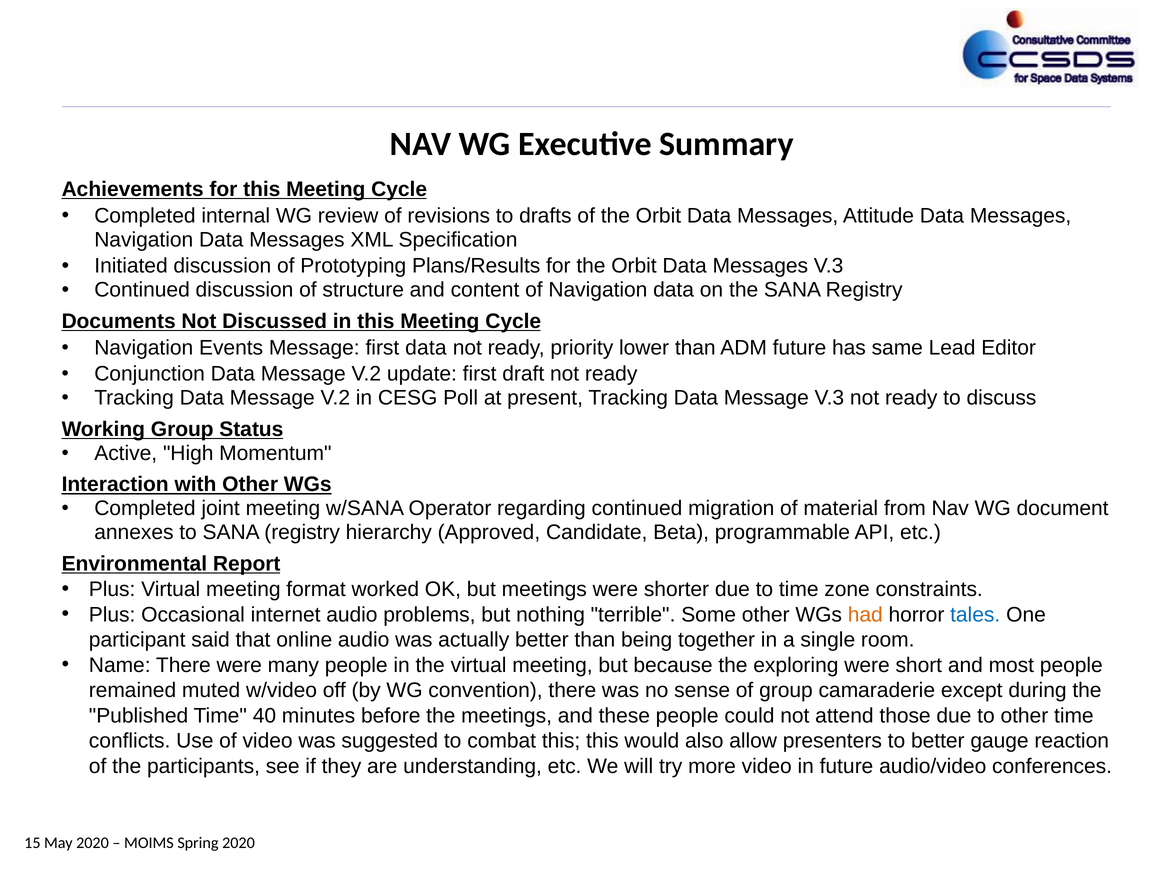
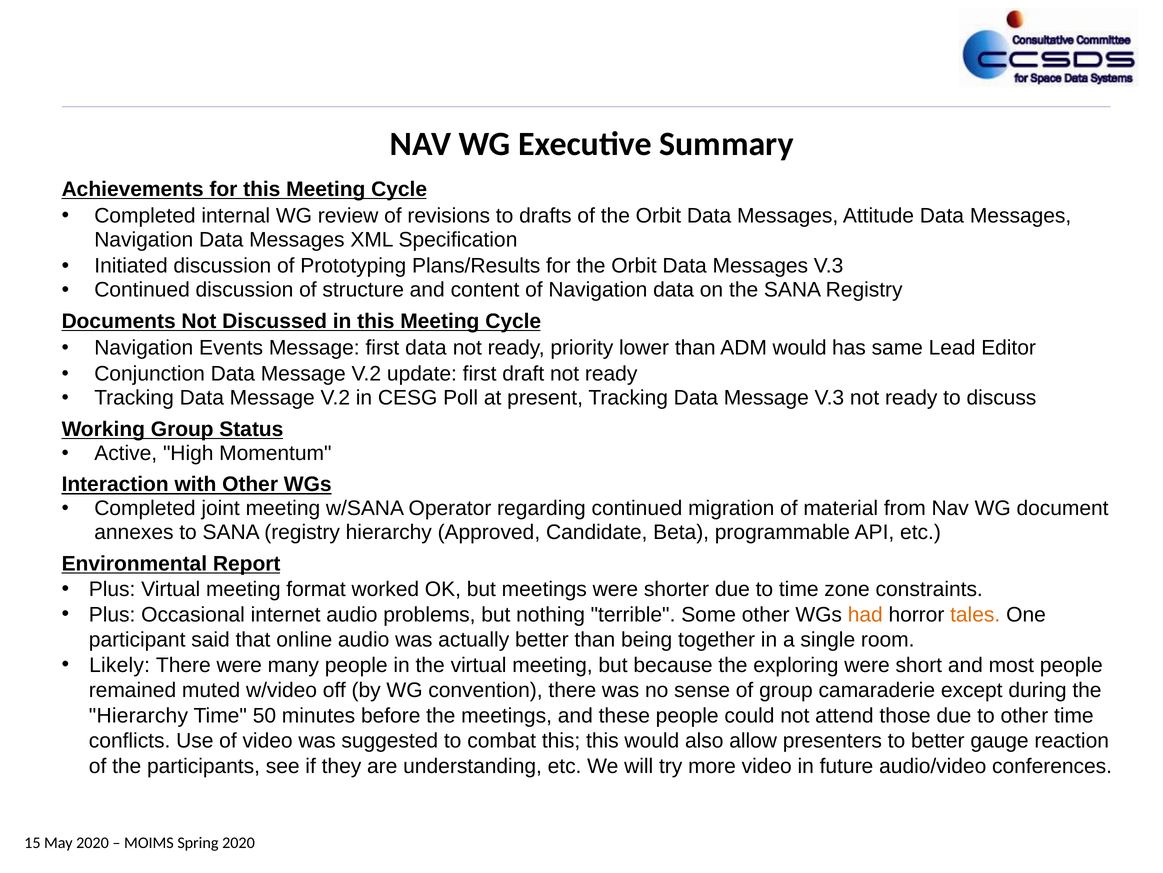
ADM future: future -> would (800, 347)
tales colour: blue -> orange (975, 614)
Name: Name -> Likely (120, 665)
Published: Published -> Hierarchy (138, 715)
40: 40 -> 50 (264, 715)
